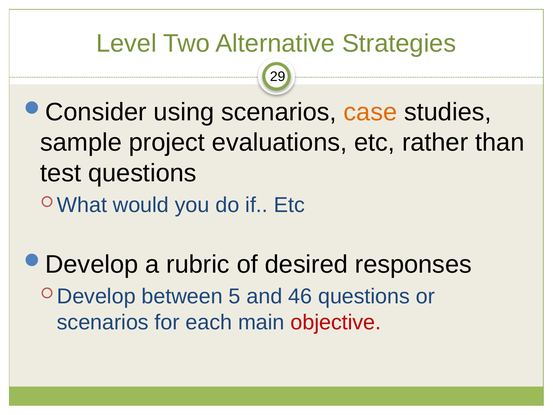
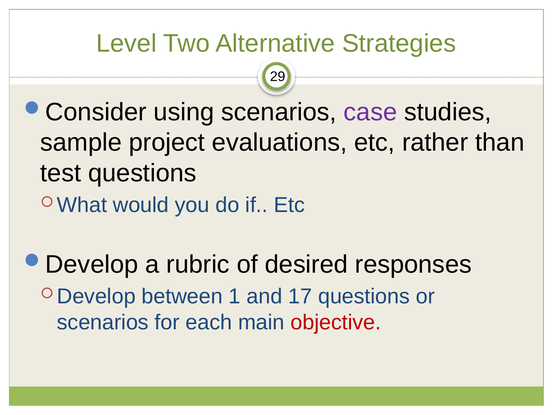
case colour: orange -> purple (370, 112)
5: 5 -> 1 (235, 296)
46: 46 -> 17 (300, 296)
